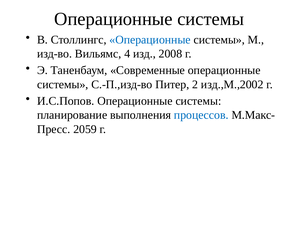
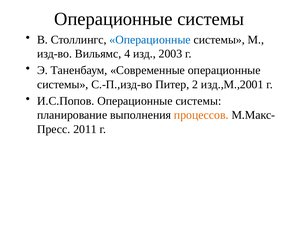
2008: 2008 -> 2003 (170, 54)
изд.,М.,2002: изд.,М.,2002 -> изд.,М.,2001 (232, 85)
процессов colour: blue -> orange (201, 115)
2059: 2059 -> 2011 (85, 129)
